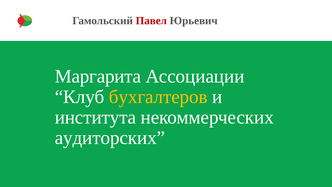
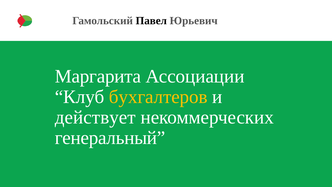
Павел colour: red -> black (151, 21)
института: института -> действует (95, 117)
аудиторских: аудиторских -> генеральный (110, 138)
